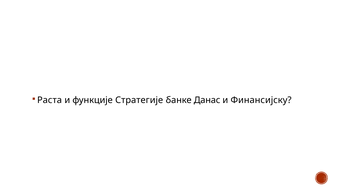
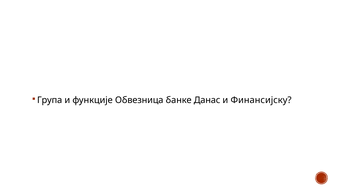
Раста: Раста -> Група (50, 100)
Стратегије: Стратегије -> Обвезница (139, 100)
